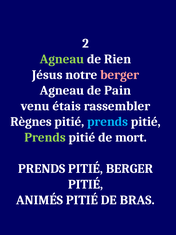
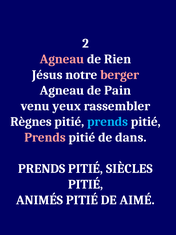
Agneau colour: light green -> pink (62, 59)
étais: étais -> yeux (67, 106)
Prends colour: light green -> pink (45, 137)
mort: mort -> dans (131, 137)
PITIÉ BERGER: BERGER -> SIÈCLES (129, 168)
BRAS: BRAS -> AIMÉ (137, 200)
